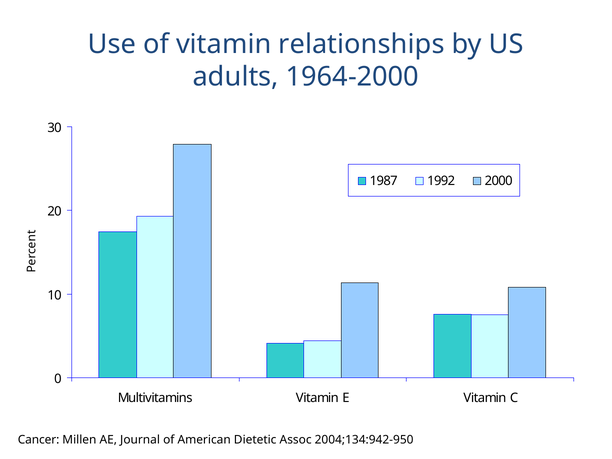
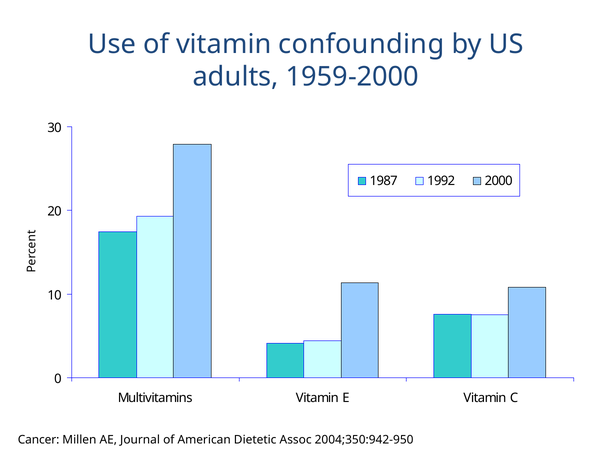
relationships: relationships -> confounding (361, 44)
1964-2000: 1964-2000 -> 1959-2000 (352, 77)
2004;134:942-950: 2004;134:942-950 -> 2004;350:942-950 (364, 440)
